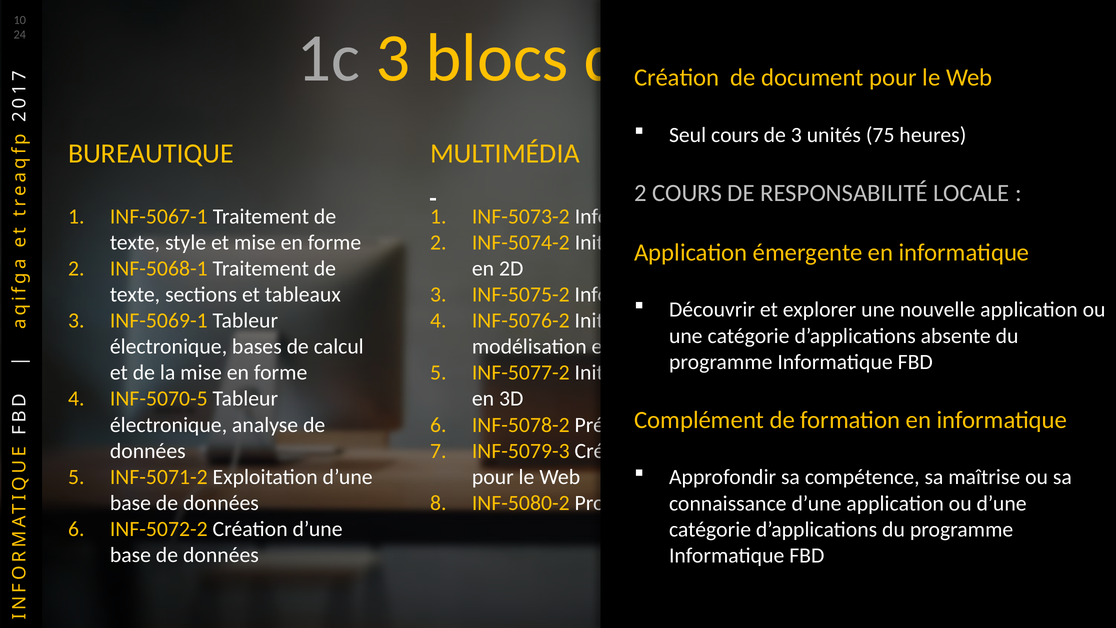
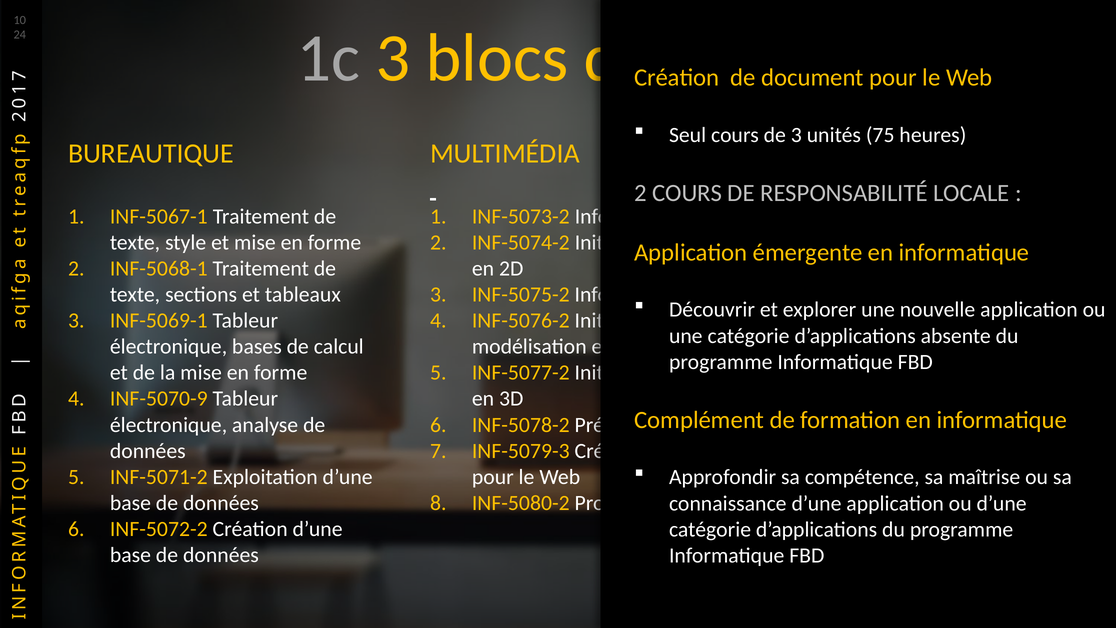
INF-5070-5: INF-5070-5 -> INF-5070-9 (159, 399)
